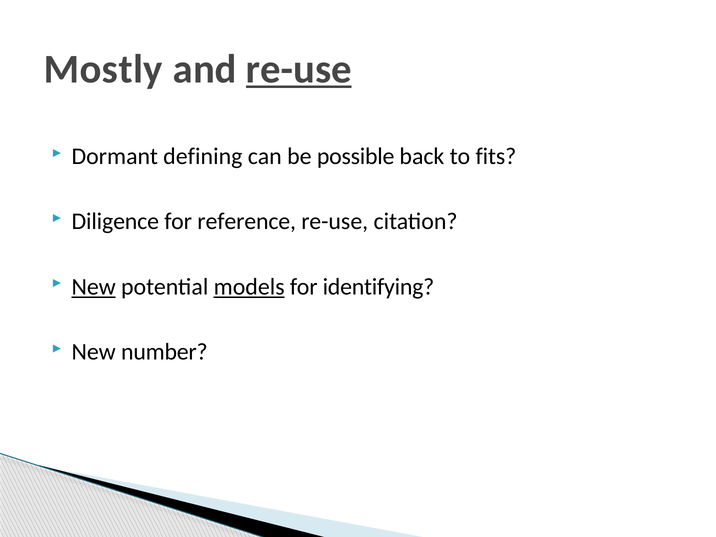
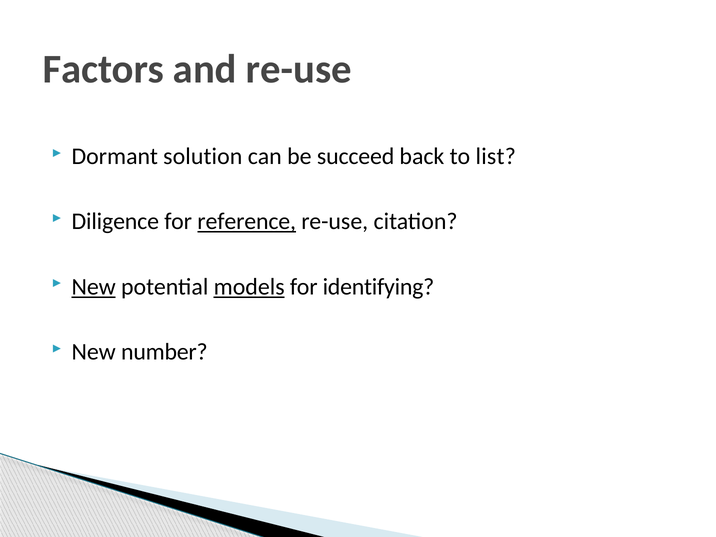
Mostly: Mostly -> Factors (103, 69)
re-use underline: present -> none (299, 69)
defining: defining -> solution (203, 156)
possible: possible -> succeed (356, 156)
fits: fits -> list (496, 156)
reference underline: none -> present (247, 222)
